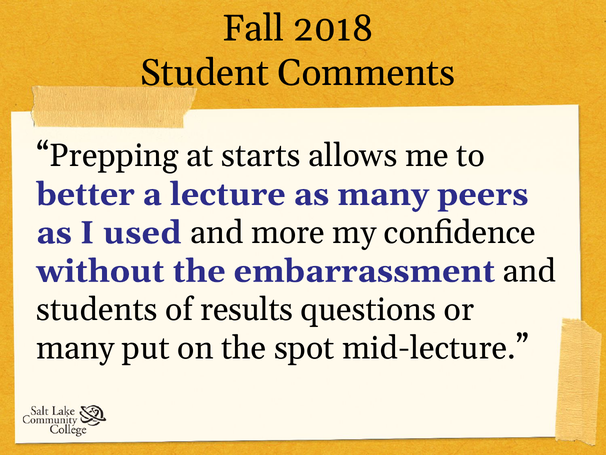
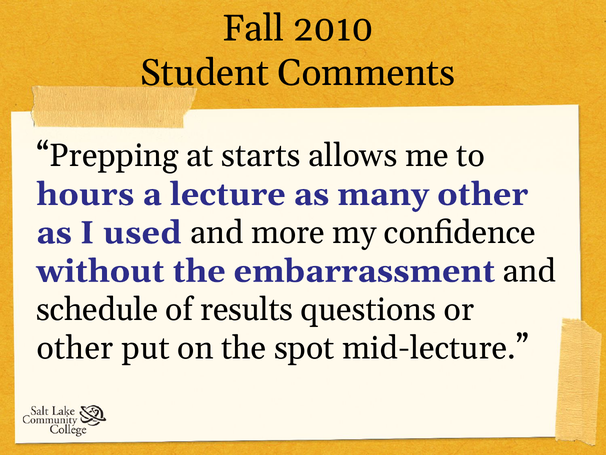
2018: 2018 -> 2010 (333, 28)
better: better -> hours (85, 194)
many peers: peers -> other (483, 194)
students: students -> schedule (97, 309)
many: many -> other (75, 348)
